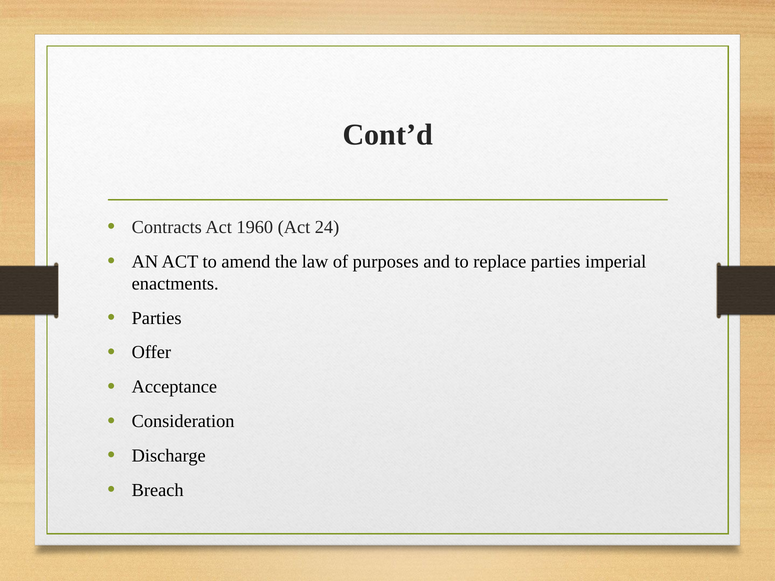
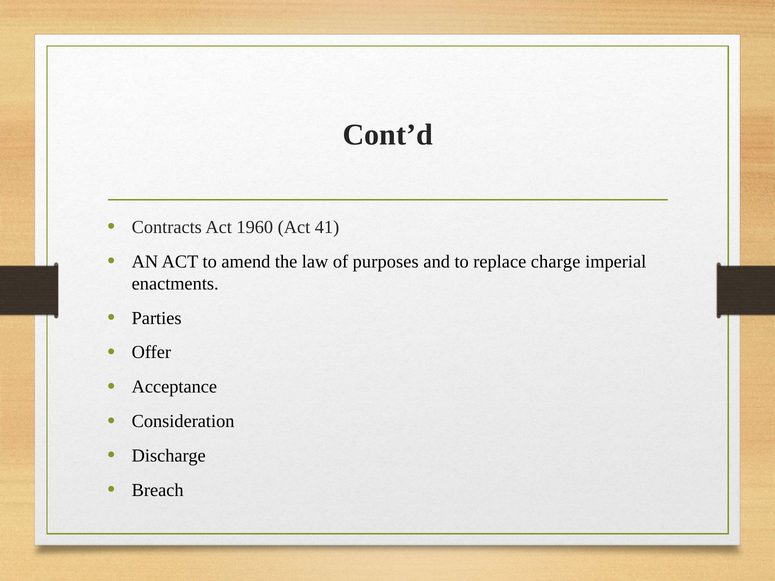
24: 24 -> 41 (327, 227)
replace parties: parties -> charge (556, 262)
